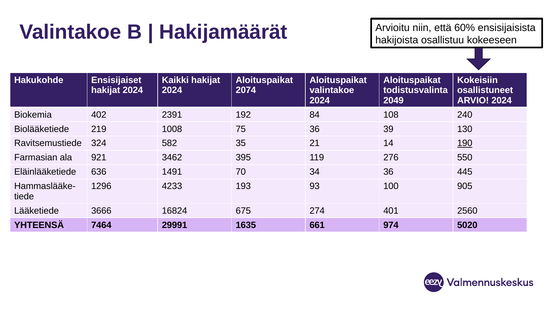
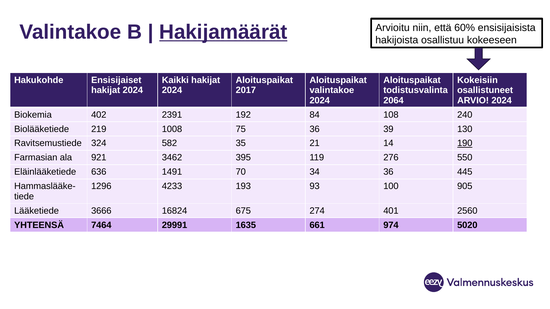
Hakijamäärät underline: none -> present (223, 32)
2074: 2074 -> 2017 (246, 90)
2049: 2049 -> 2064 (393, 101)
